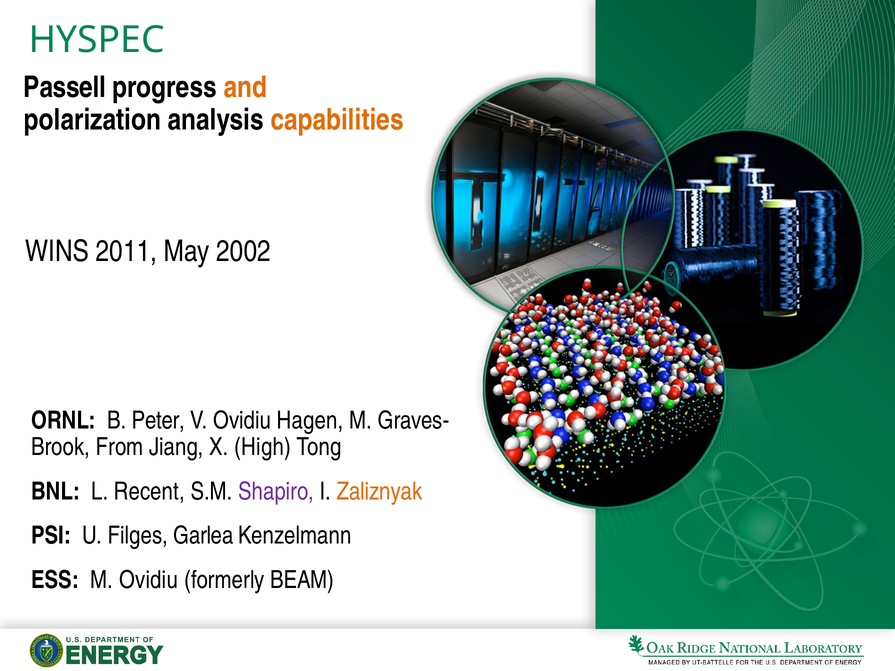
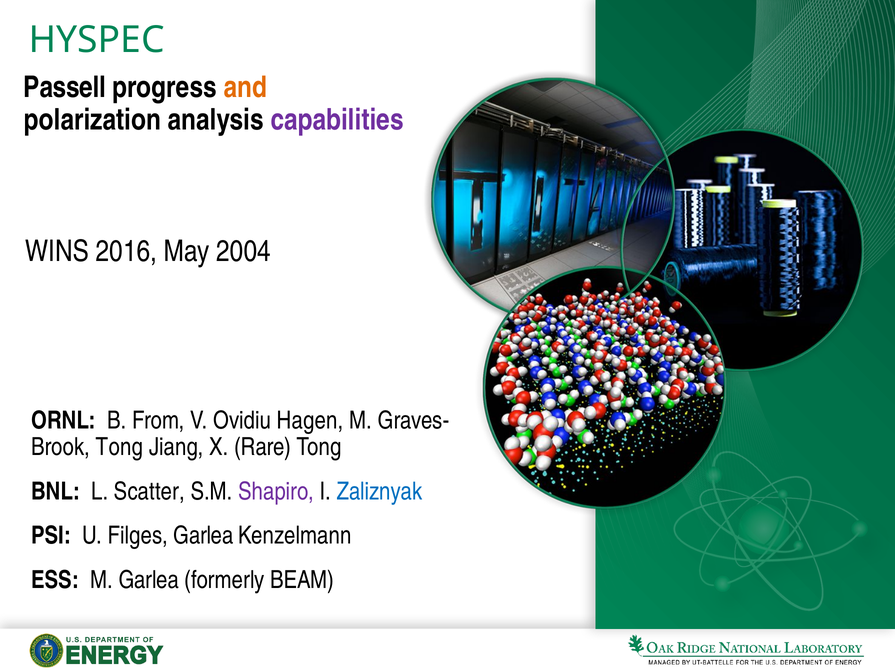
capabilities colour: orange -> purple (337, 120)
2011: 2011 -> 2016 (127, 252)
2002: 2002 -> 2004 (244, 252)
Peter: Peter -> From (158, 420)
From: From -> Tong (119, 447)
High: High -> Rare (263, 447)
Recent: Recent -> Scatter (149, 492)
Zaliznyak colour: orange -> blue (380, 492)
M Ovidiu: Ovidiu -> Garlea (149, 580)
